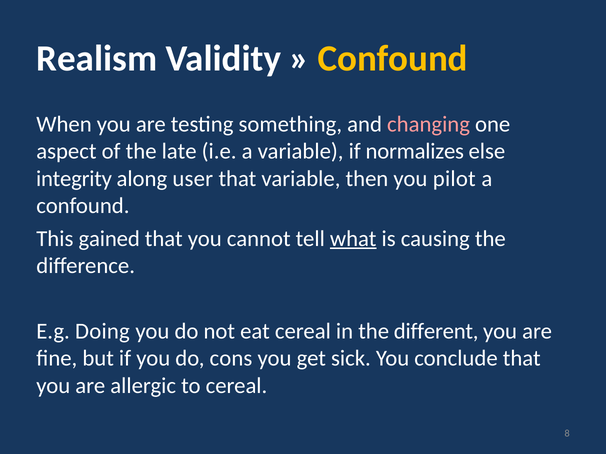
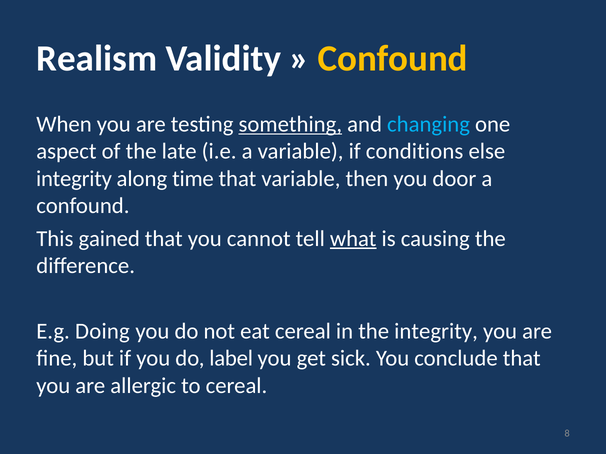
something underline: none -> present (290, 124)
changing colour: pink -> light blue (429, 124)
normalizes: normalizes -> conditions (415, 152)
user: user -> time (193, 179)
pilot: pilot -> door (454, 179)
the different: different -> integrity (436, 332)
cons: cons -> label (231, 359)
